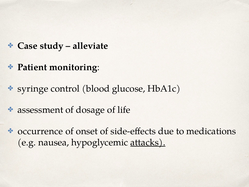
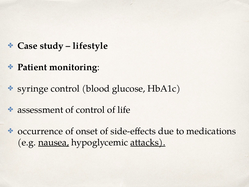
alleviate: alleviate -> lifestyle (90, 46)
of dosage: dosage -> control (90, 110)
nausea underline: none -> present (54, 142)
